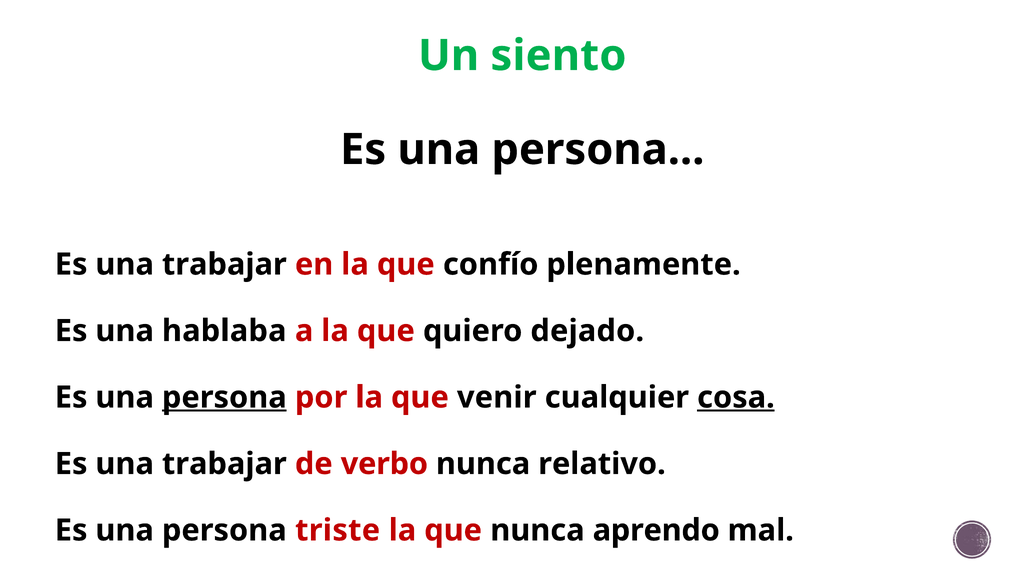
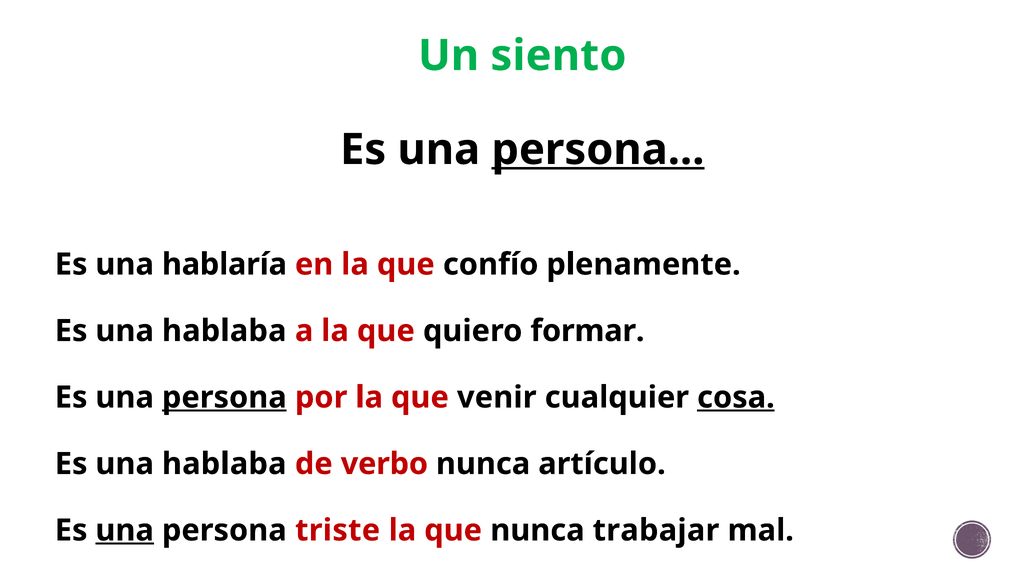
persona underline: none -> present (598, 150)
trabajar: trabajar -> hablaría (224, 265)
dejado: dejado -> formar (587, 331)
trabajar: trabajar -> hablaba (224, 464)
relativo: relativo -> artículo (602, 464)
una underline: none -> present (125, 530)
aprendo: aprendo -> trabajar (656, 530)
